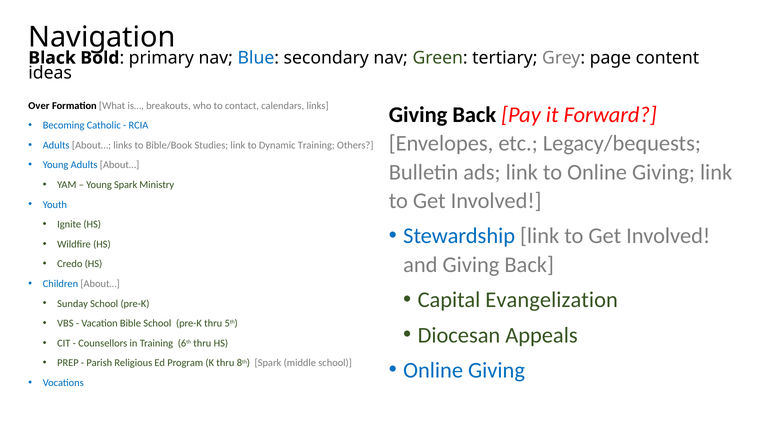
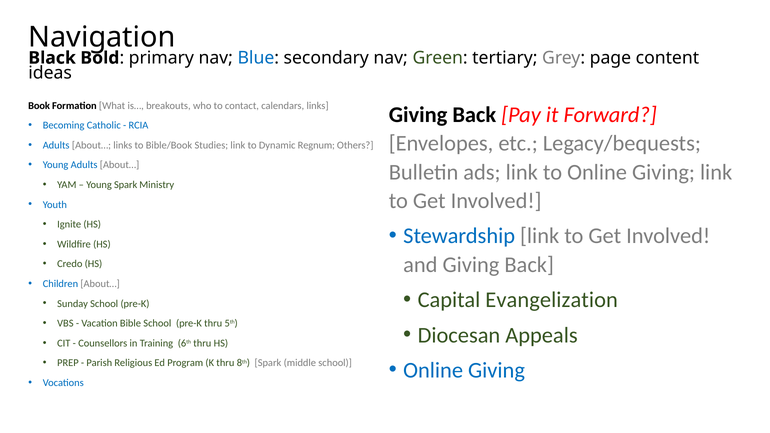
Over: Over -> Book (39, 106)
Dynamic Training: Training -> Regnum (316, 145)
